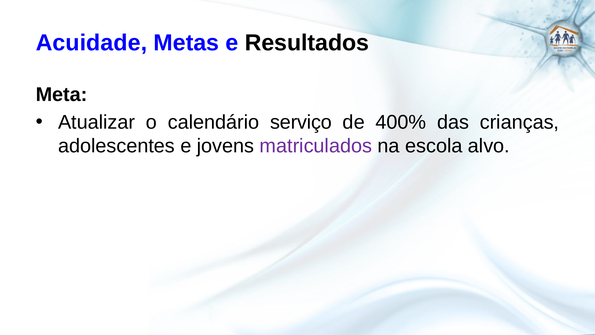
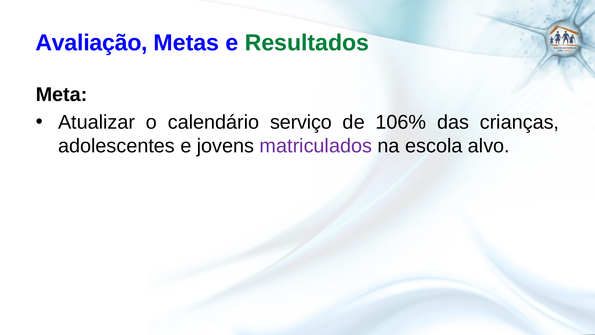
Acuidade: Acuidade -> Avaliação (92, 43)
Resultados colour: black -> green (307, 43)
400%: 400% -> 106% (401, 122)
